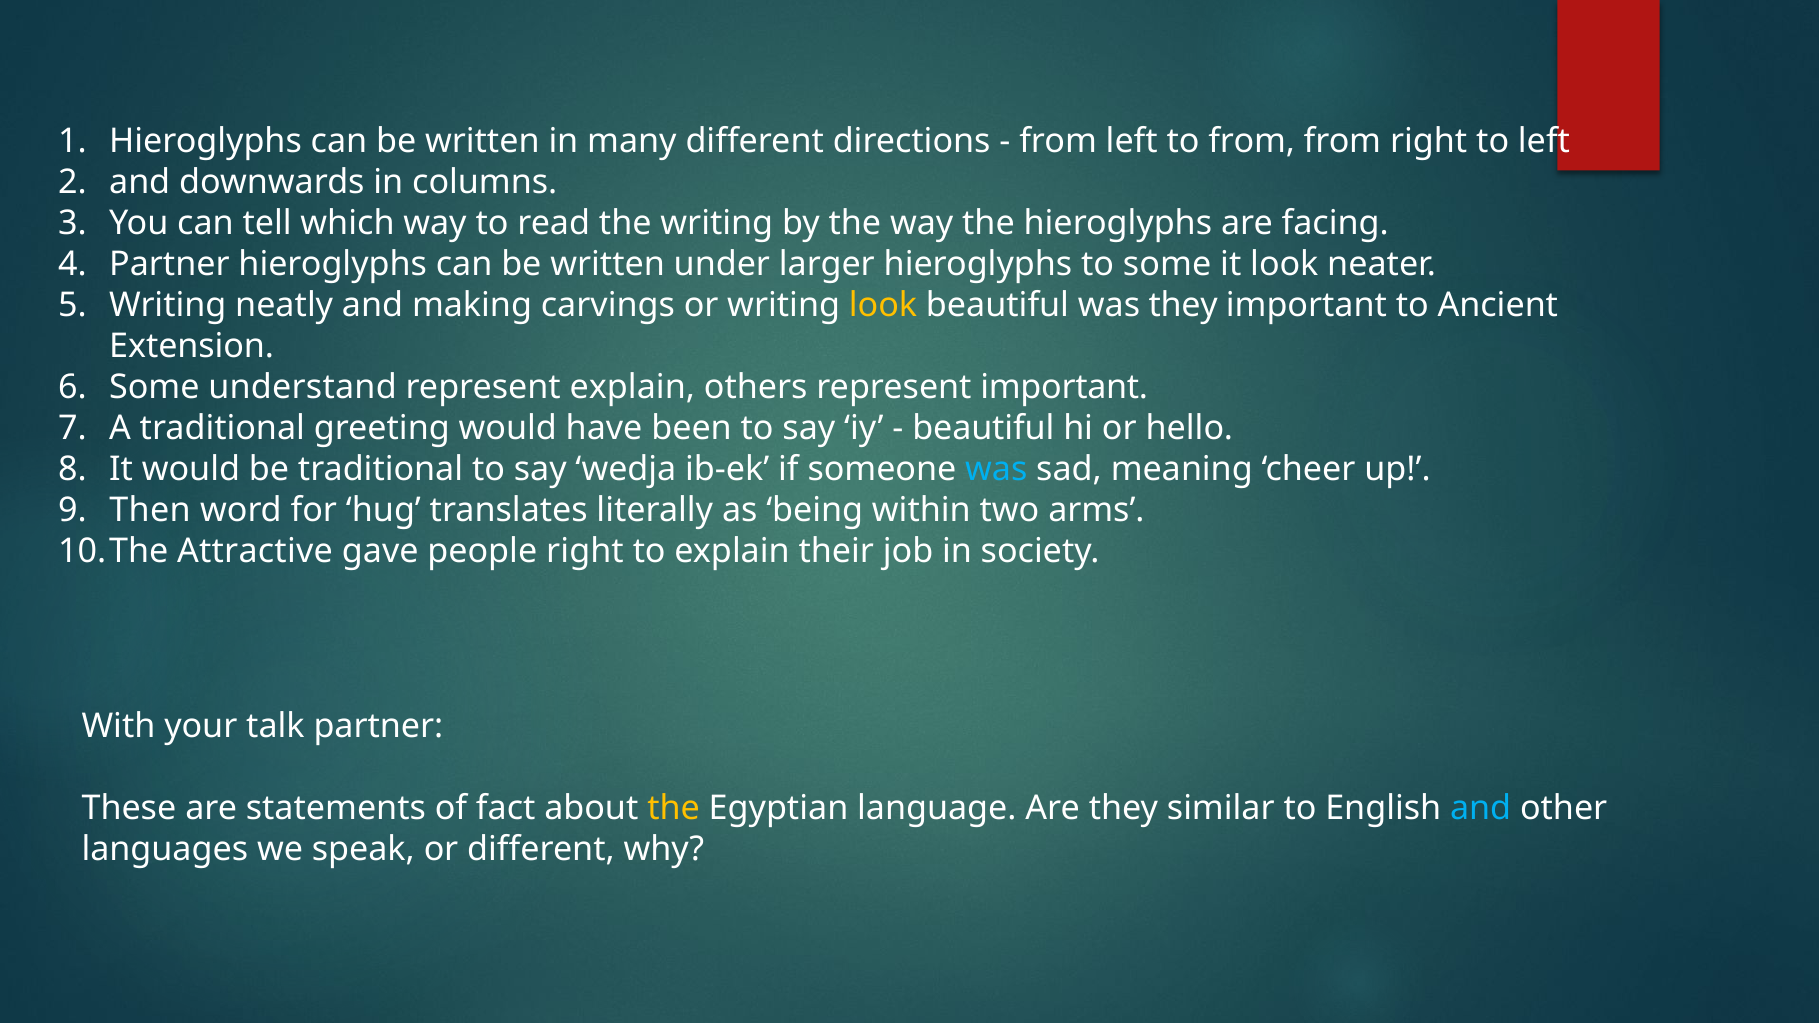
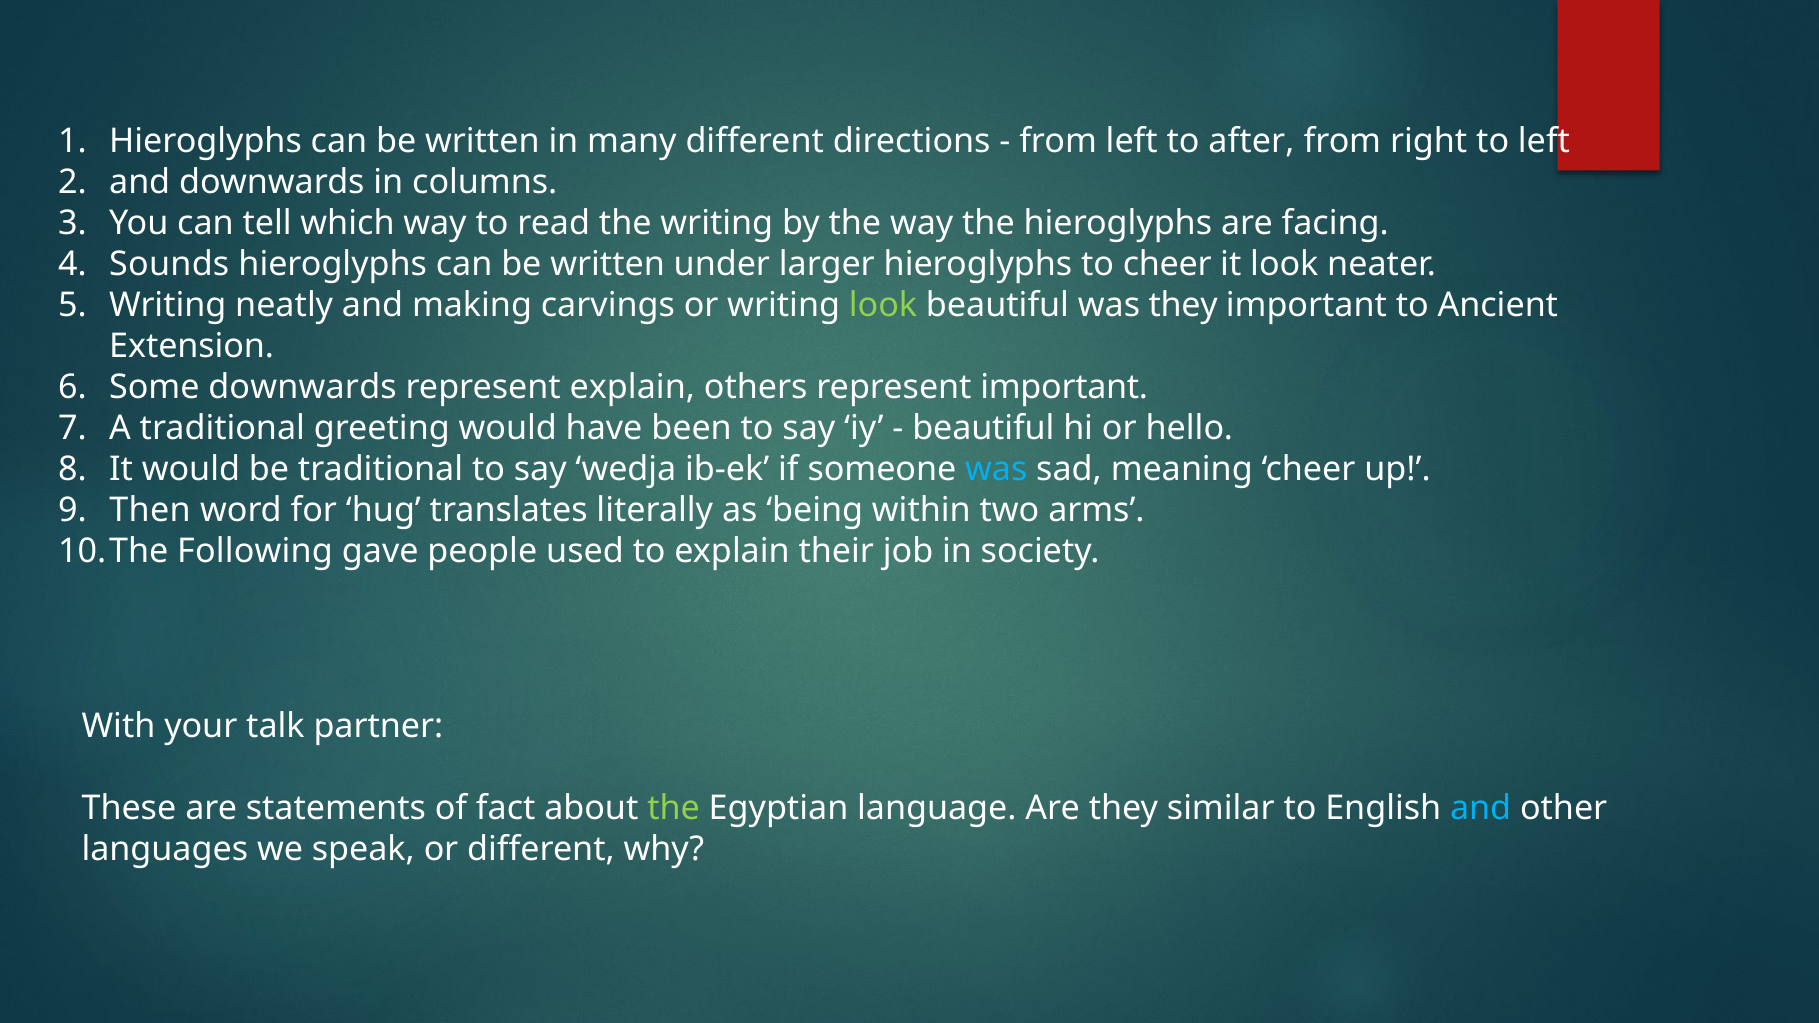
to from: from -> after (1251, 142)
Partner: Partner -> Sounds (169, 264)
to some: some -> cheer (1167, 264)
look colour: yellow -> light green (883, 305)
Some understand: understand -> downwards (303, 387)
Attractive: Attractive -> Following (255, 551)
people right: right -> used (585, 551)
the colour: yellow -> light green (674, 808)
